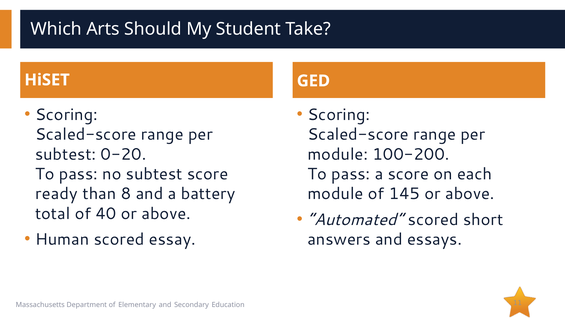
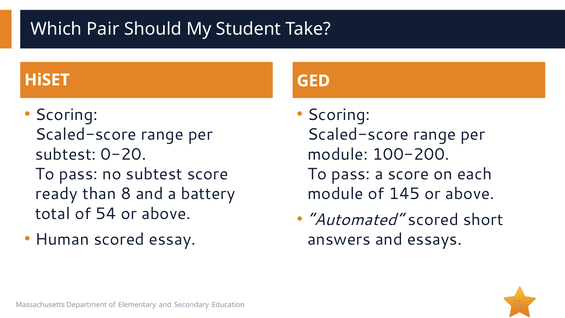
Arts: Arts -> Pair (103, 29)
40: 40 -> 54 (106, 214)
